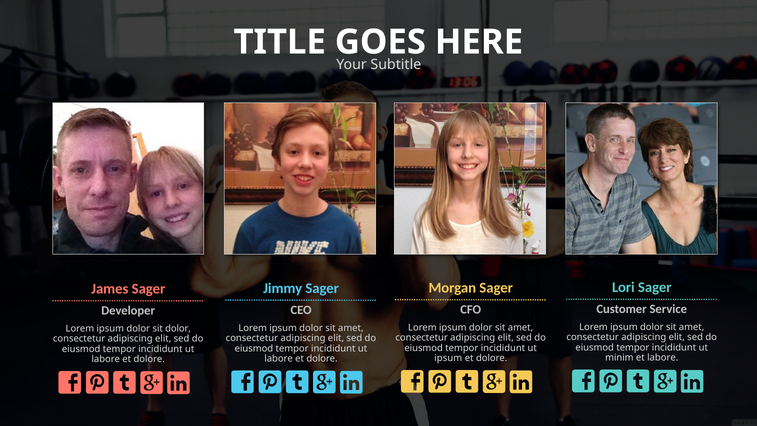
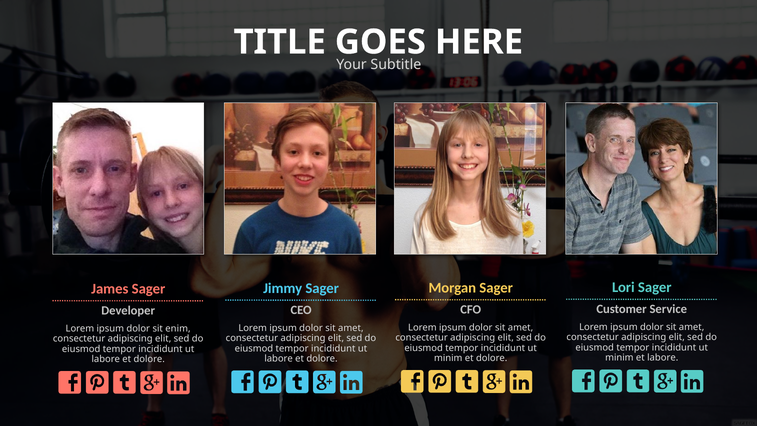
sit dolor: dolor -> enim (178, 328)
ipsum: ipsum -> minim (448, 358)
